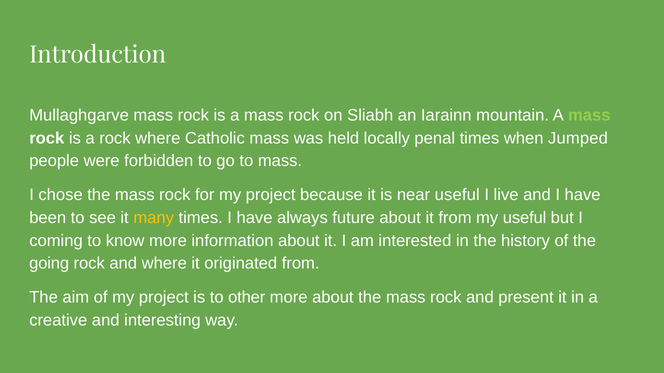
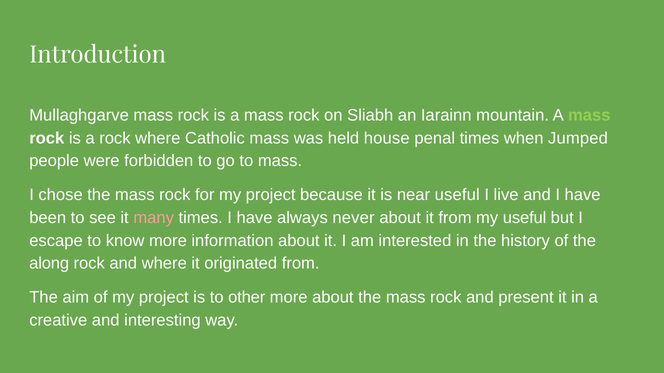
locally: locally -> house (387, 138)
many colour: yellow -> pink (154, 218)
future: future -> never (354, 218)
coming: coming -> escape (56, 241)
going: going -> along (49, 264)
